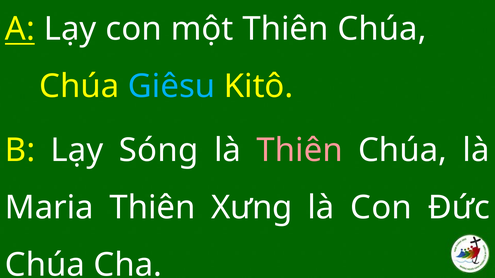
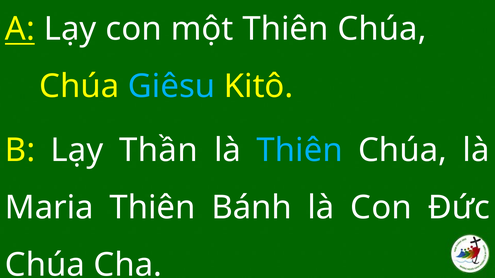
Sóng: Sóng -> Thần (159, 150)
Thiên colour: pink -> light blue (300, 150)
Xưng: Xưng -> Bánh (252, 208)
